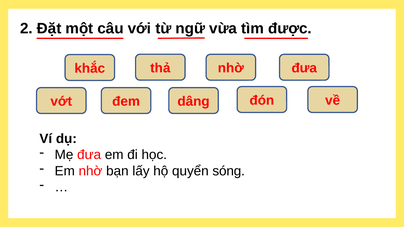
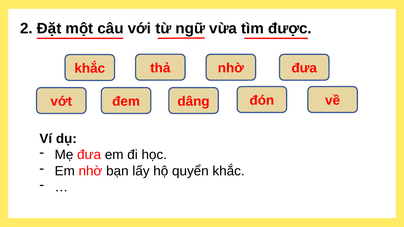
quyển sóng: sóng -> khắc (229, 171)
